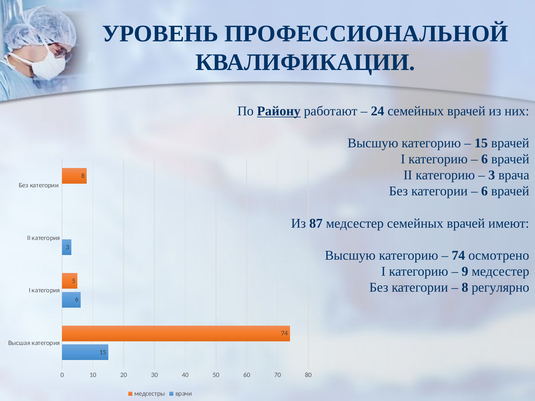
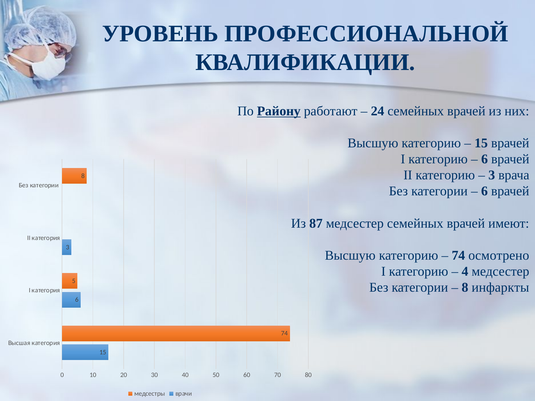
9: 9 -> 4 (465, 272)
регулярно: регулярно -> инфаркты (500, 288)
